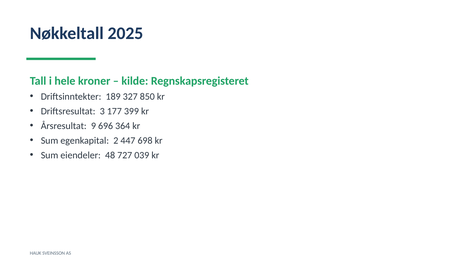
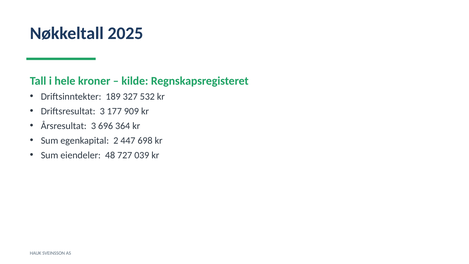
850: 850 -> 532 (147, 96)
399: 399 -> 909 (131, 111)
Årsresultat 9: 9 -> 3 (93, 126)
